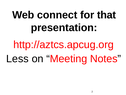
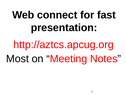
that: that -> fast (106, 15)
Less: Less -> Most (17, 58)
